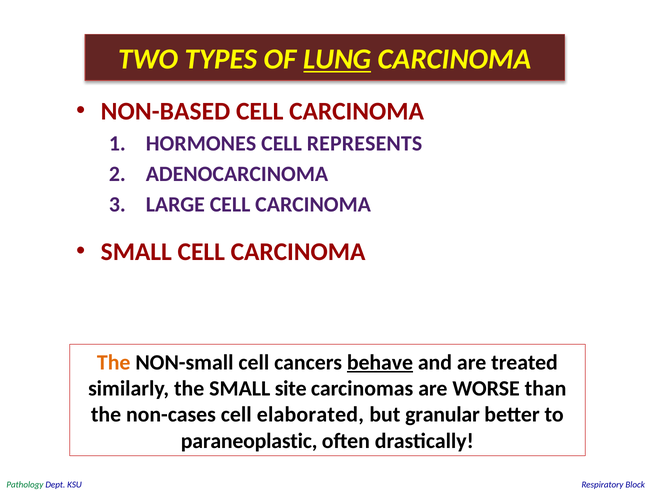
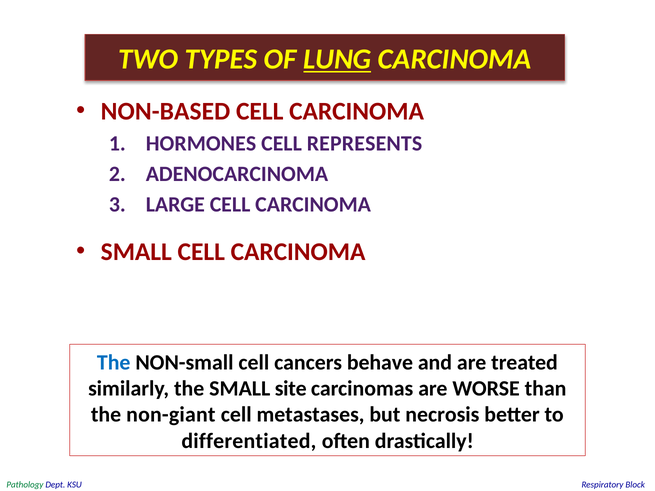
The colour: orange -> blue (114, 363)
behave underline: present -> none (380, 363)
non-cases: non-cases -> non-giant (171, 415)
elaborated: elaborated -> metastases (310, 415)
granular: granular -> necrosis (442, 415)
paraneoplastic: paraneoplastic -> differentiated (249, 441)
